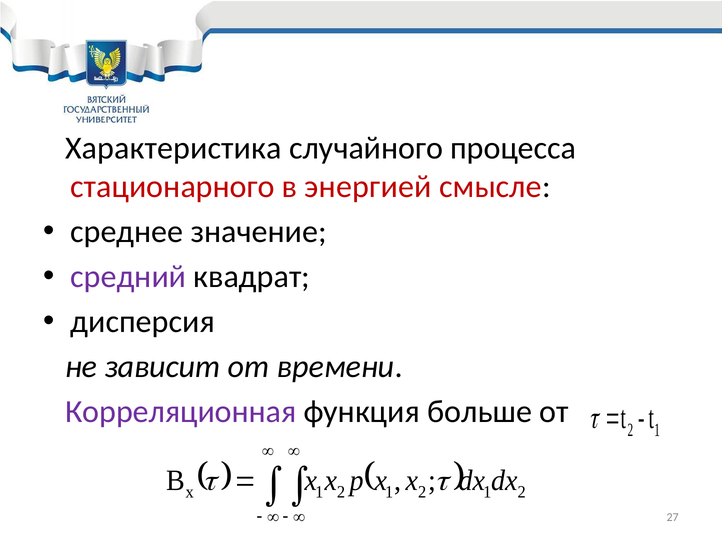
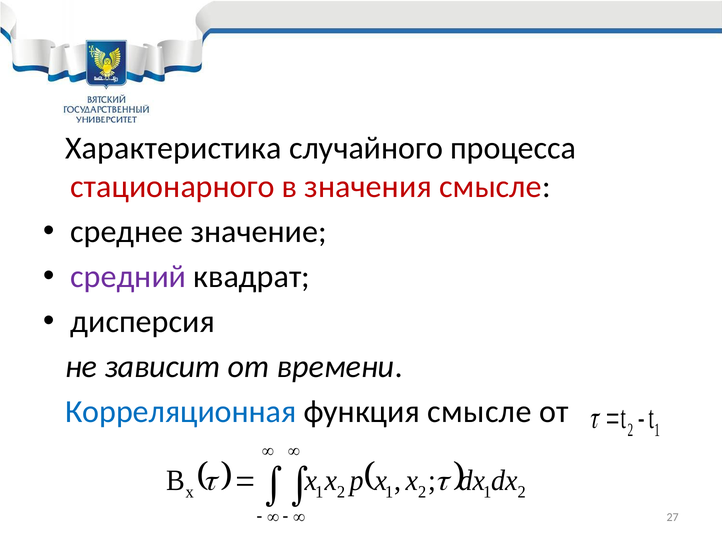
энергией: энергией -> значения (368, 187)
Корреляционная colour: purple -> blue (181, 411)
функция больше: больше -> смысле (480, 411)
